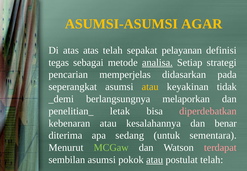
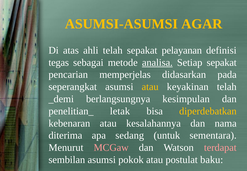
atas atas: atas -> ahli (91, 50)
Setiap strategi: strategi -> sepakat (222, 62)
keyakinan tidak: tidak -> telah (227, 87)
melaporkan: melaporkan -> kesimpulan (186, 99)
diperdebatkan colour: pink -> yellow (208, 111)
benar: benar -> nama (226, 123)
MCGaw colour: light green -> pink (111, 148)
atau underline: present -> none (155, 160)
postulat telah: telah -> baku (212, 160)
